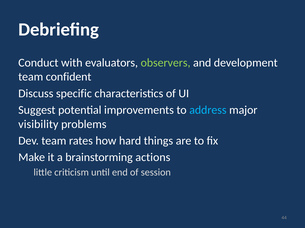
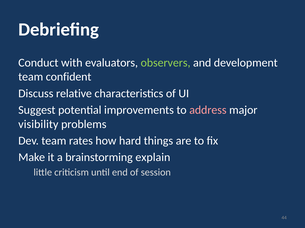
specific: specific -> relative (74, 94)
address colour: light blue -> pink (208, 110)
actions: actions -> explain (153, 158)
